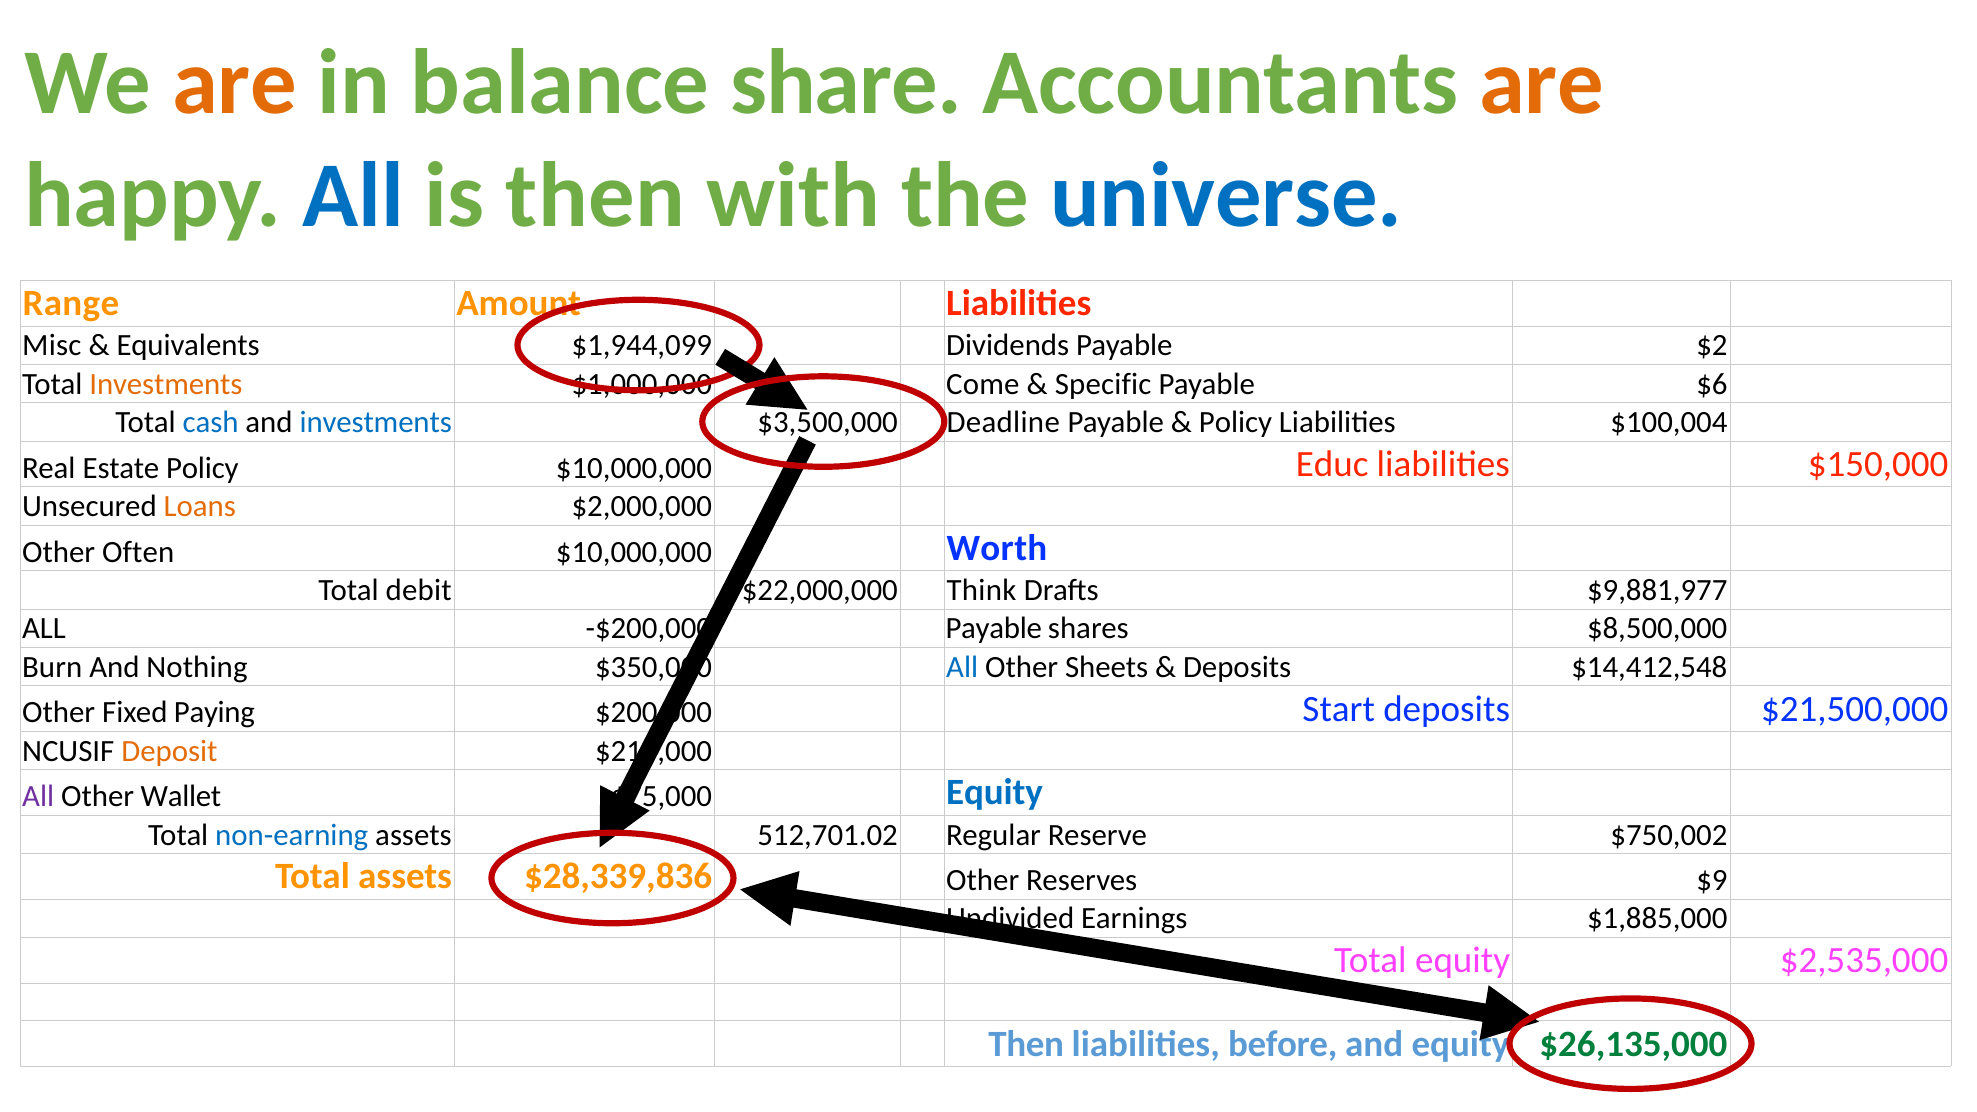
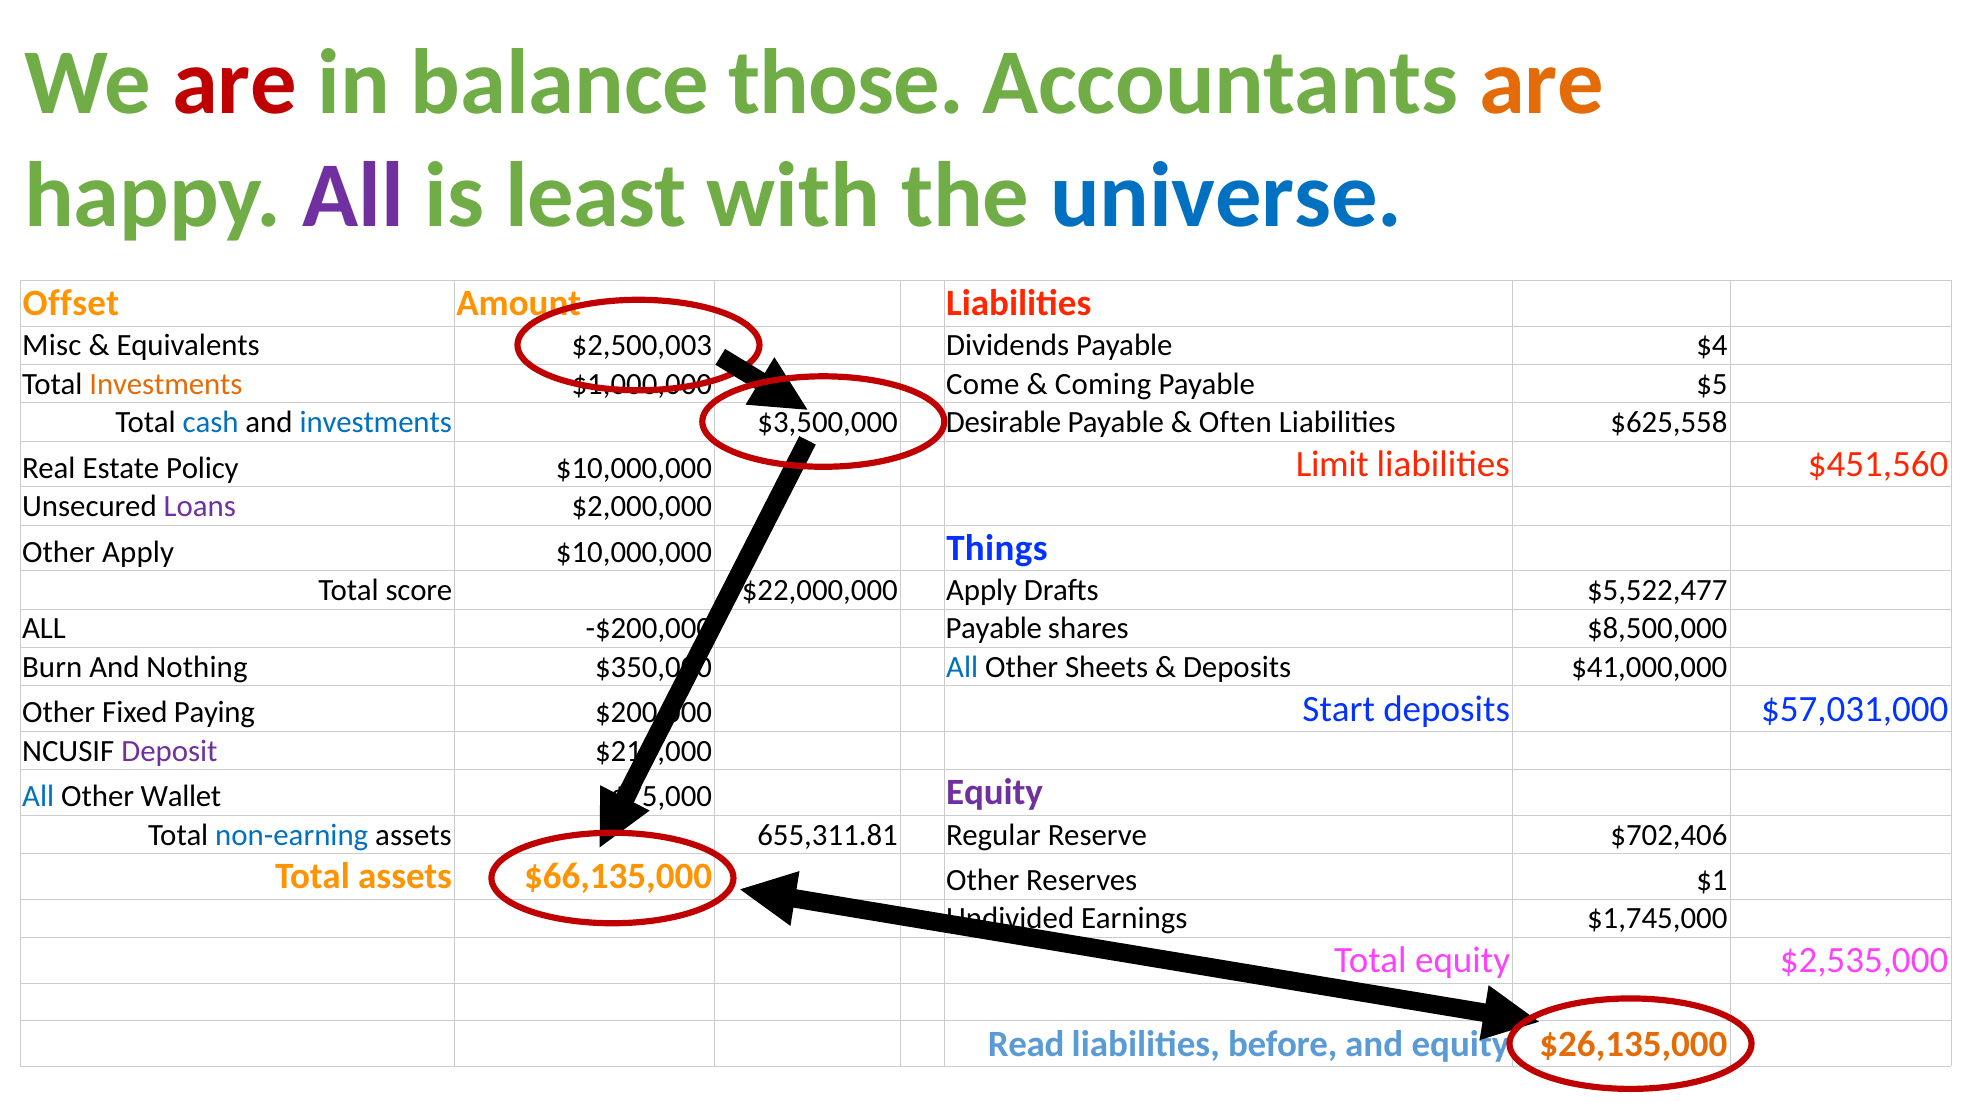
are colour: orange -> red (235, 83)
share: share -> those (846, 83)
All colour: blue -> purple (353, 196)
is then: then -> least (596, 196)
Range: Range -> Offset (71, 304)
$1,944,099: $1,944,099 -> $2,500,003 (642, 346)
$2: $2 -> $4 (1712, 346)
Specific: Specific -> Coming (1103, 384)
$6: $6 -> $5 (1712, 384)
Deadline: Deadline -> Desirable (1004, 422)
Policy: Policy -> Often (1235, 422)
$100,004: $100,004 -> $625,558 (1669, 422)
Educ: Educ -> Limit (1332, 464)
$150,000: $150,000 -> $451,560 (1878, 464)
Loans colour: orange -> purple (200, 506)
Other Often: Often -> Apply (138, 552)
Worth: Worth -> Things (997, 548)
debit: debit -> score (419, 590)
Think: Think -> Apply (982, 590)
$9,881,977: $9,881,977 -> $5,522,477 (1657, 590)
$14,412,548: $14,412,548 -> $41,000,000 (1649, 667)
$21,500,000: $21,500,000 -> $57,031,000 (1855, 709)
Deposit colour: orange -> purple (169, 751)
All colour: purple -> blue (38, 797)
Equity colour: blue -> purple (995, 793)
512,701.02: 512,701.02 -> 655,311.81 (828, 835)
$750,002: $750,002 -> $702,406 (1669, 835)
$28,339,836: $28,339,836 -> $66,135,000 (618, 877)
$9: $9 -> $1 (1712, 880)
$1,885,000: $1,885,000 -> $1,745,000 (1657, 919)
Then: Then -> Read (1026, 1044)
$26,135,000 colour: green -> orange (1633, 1044)
